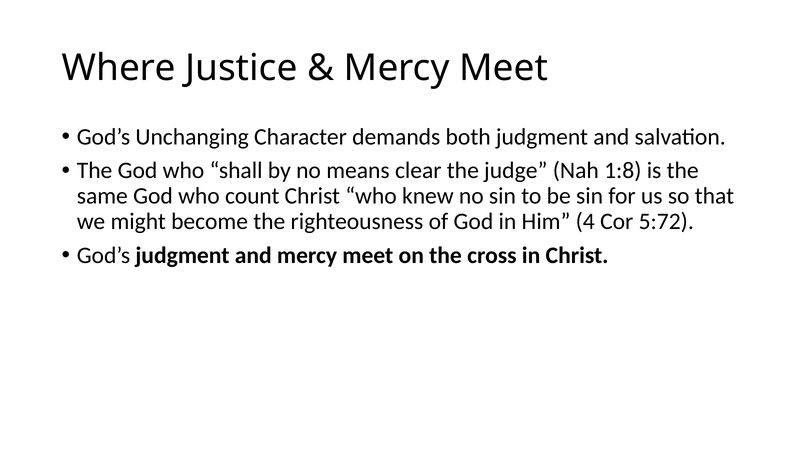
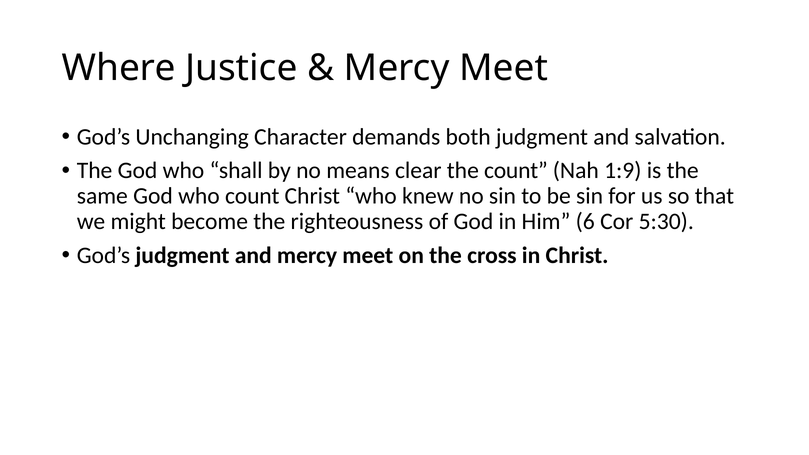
the judge: judge -> count (516, 171)
1:8: 1:8 -> 1:9 (623, 171)
4: 4 -> 6 (585, 222)
5:72: 5:72 -> 5:30 (666, 222)
